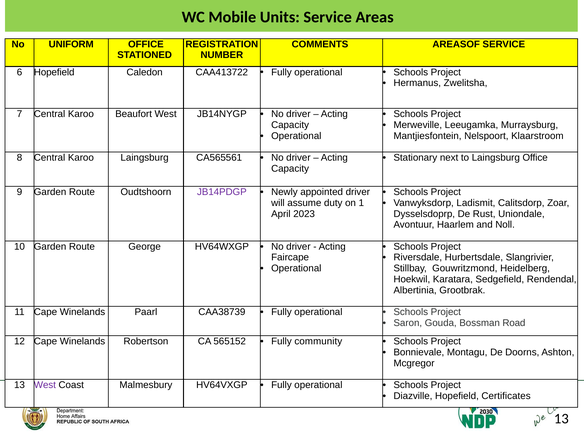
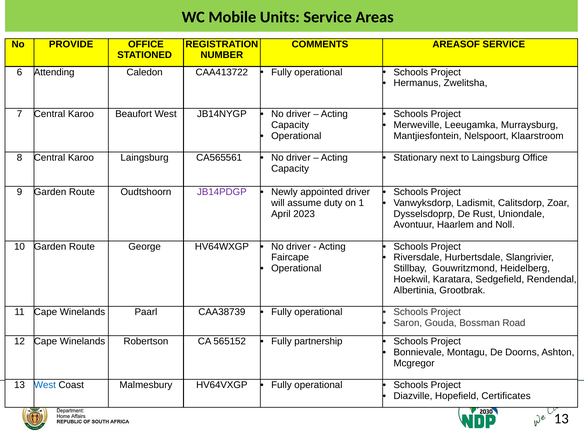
UNIFORM: UNIFORM -> PROVIDE (71, 44)
6 Hopefield: Hopefield -> Attending (54, 72)
community: community -> partnership (318, 341)
West colour: purple -> blue (45, 385)
